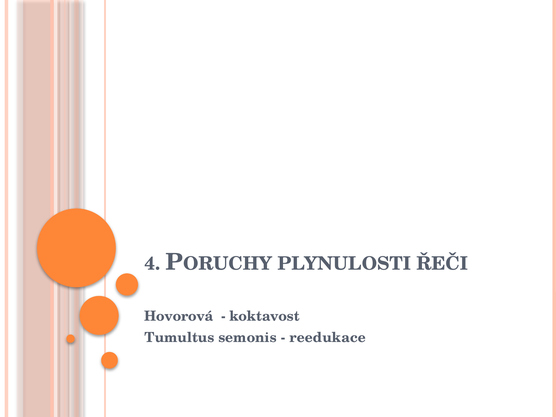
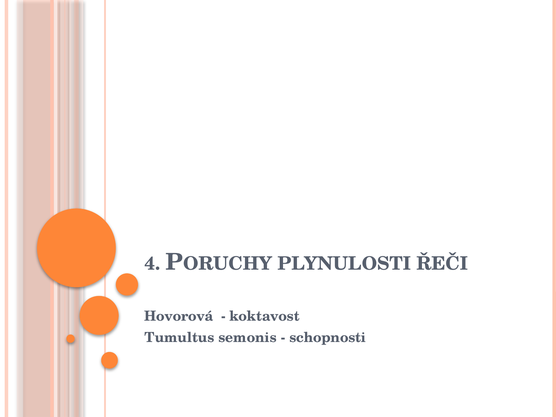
reedukace: reedukace -> schopnosti (328, 338)
